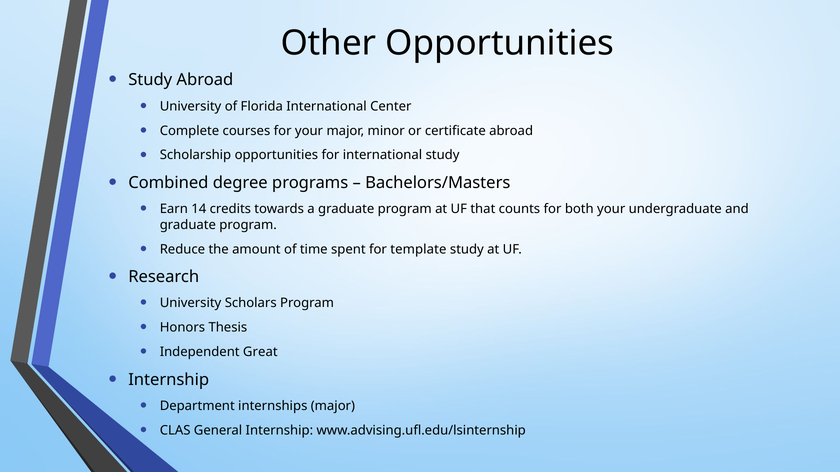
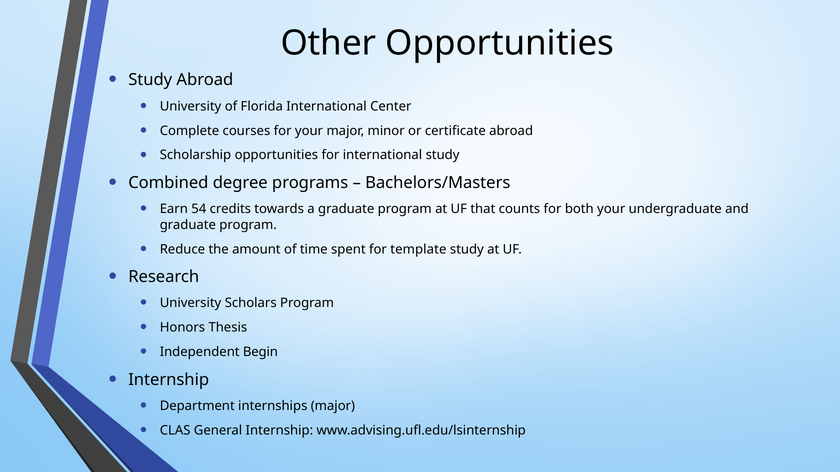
14: 14 -> 54 (199, 209)
Great: Great -> Begin (260, 352)
